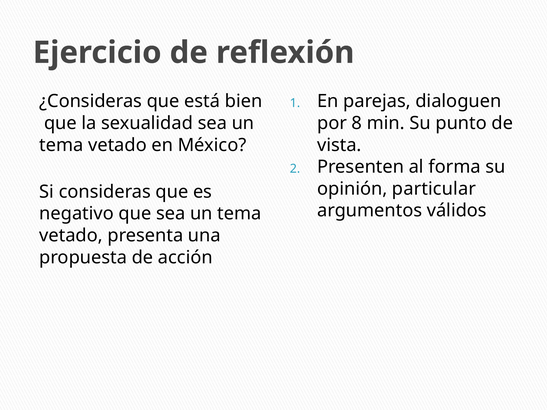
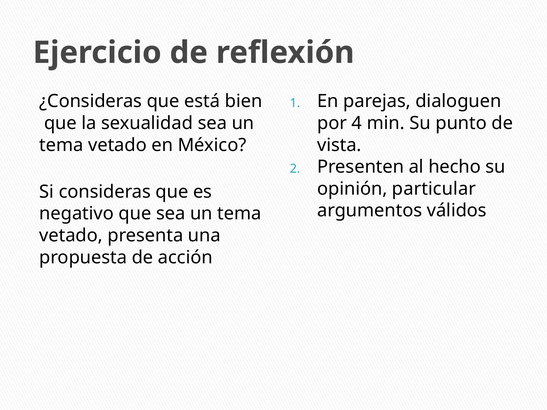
8: 8 -> 4 (357, 123)
forma: forma -> hecho (455, 167)
